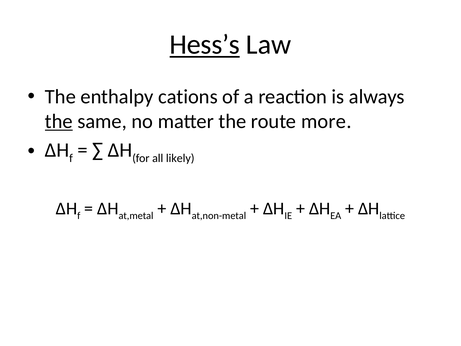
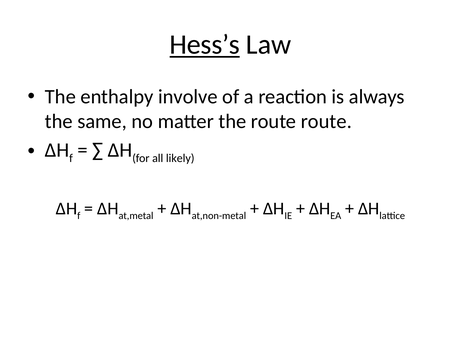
cations: cations -> involve (188, 97)
the underline: present -> none (59, 121)
route more: more -> route (326, 121)
